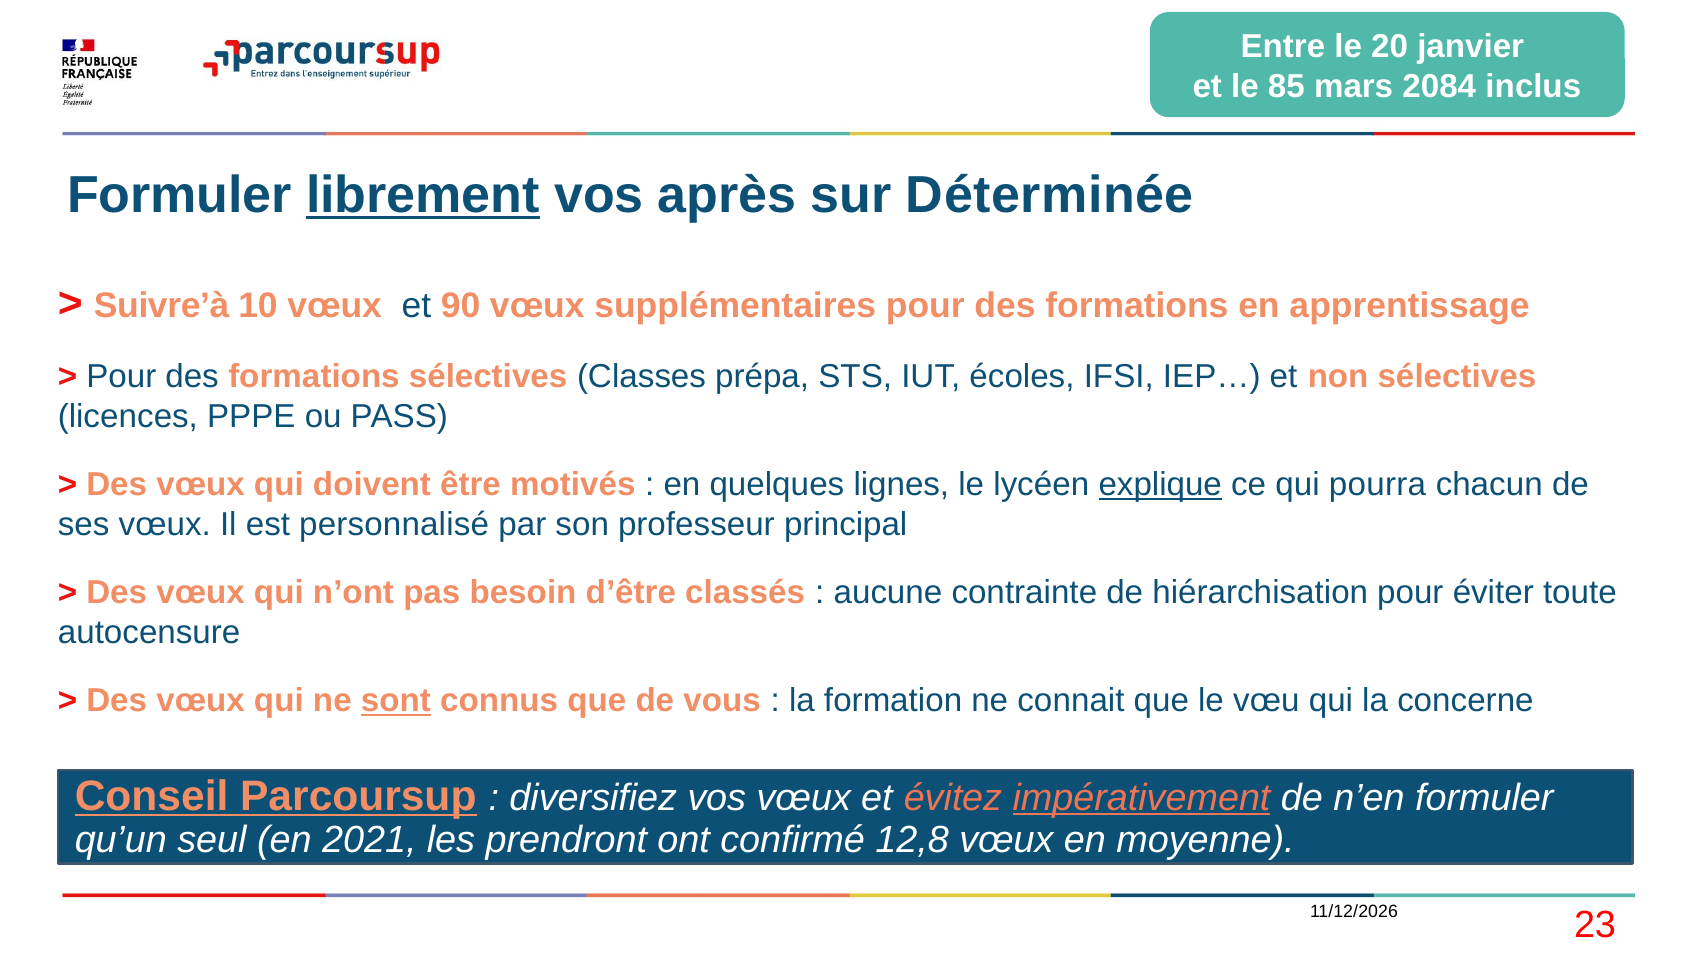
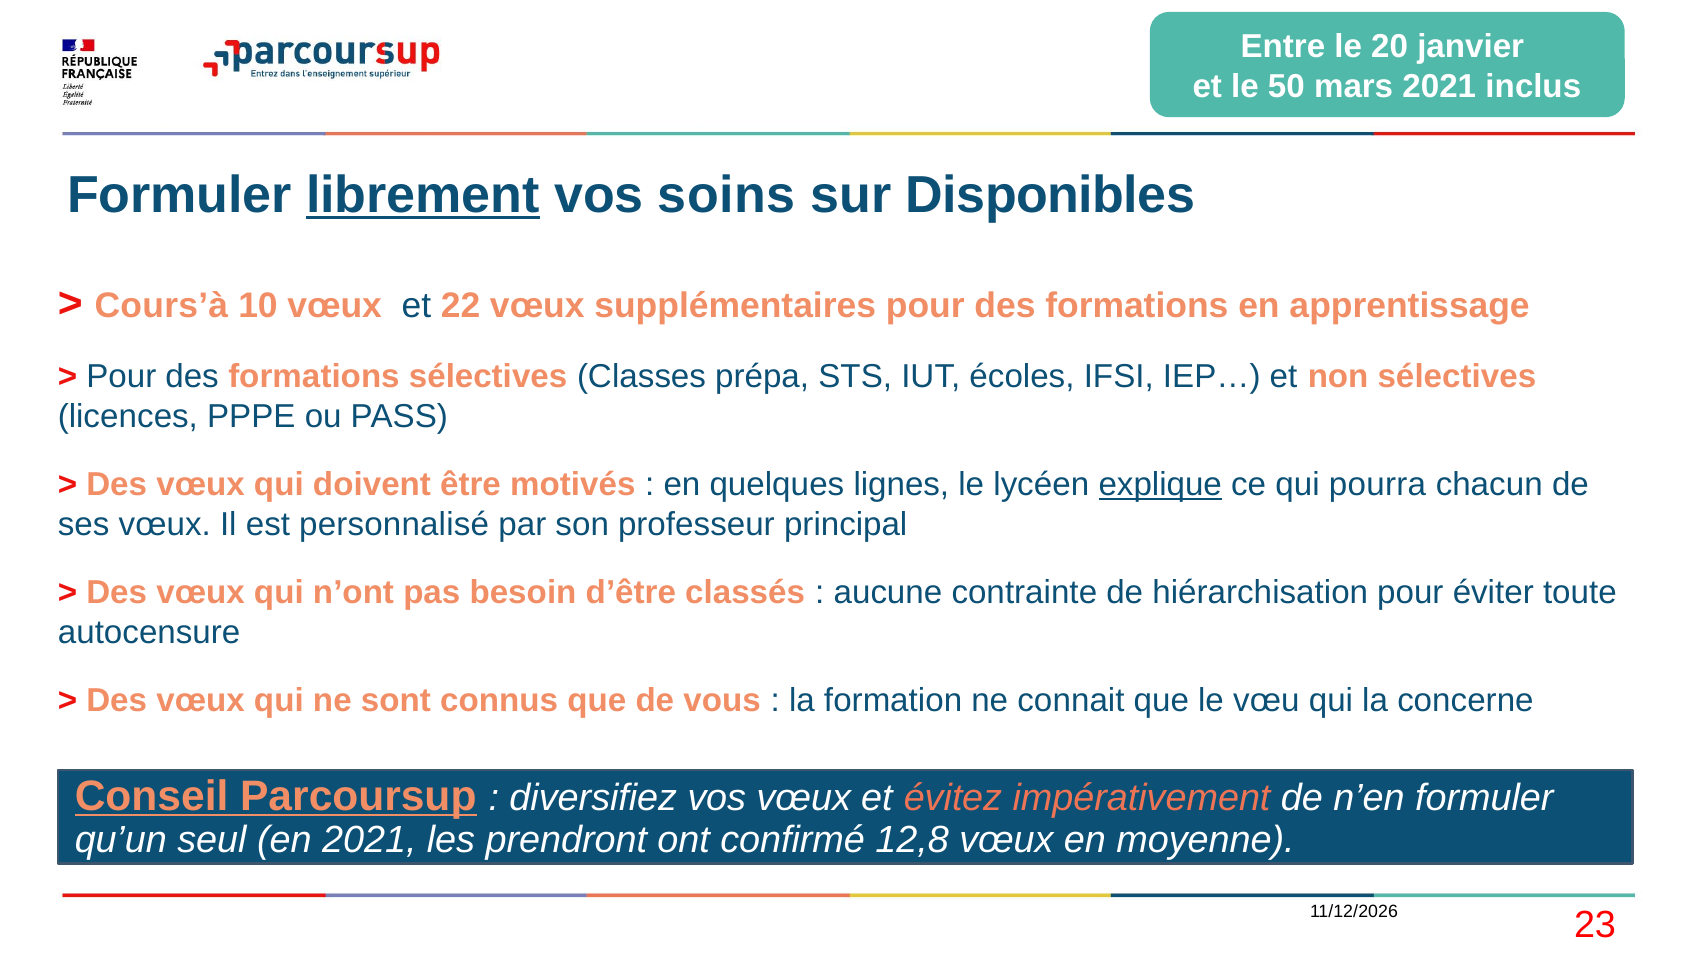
85: 85 -> 50 (1286, 87)
mars 2084: 2084 -> 2021 (1439, 87)
après: après -> soins (727, 195)
Déterminée: Déterminée -> Disponibles (1050, 195)
Suivre’à: Suivre’à -> Cours’à (161, 306)
90: 90 -> 22 (461, 306)
sont underline: present -> none (396, 701)
impérativement underline: present -> none (1142, 798)
